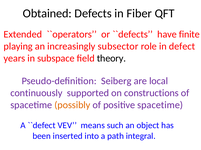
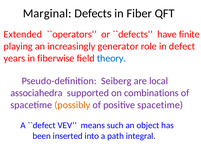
Obtained: Obtained -> Marginal (47, 13)
subsector: subsector -> generator (118, 47)
subspace: subspace -> fiberwise (56, 59)
theory colour: black -> blue (111, 59)
continuously: continuously -> associahedra (36, 93)
constructions: constructions -> combinations (151, 93)
